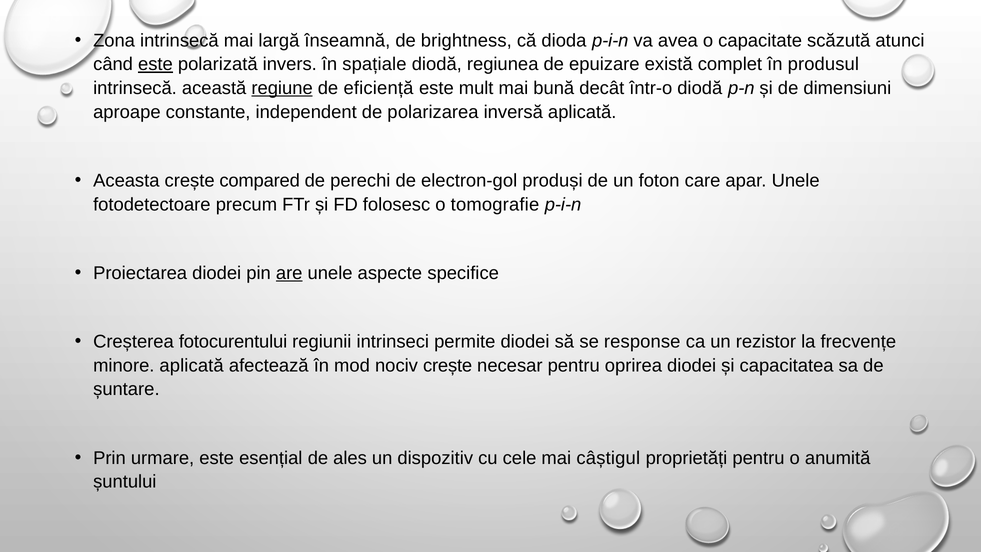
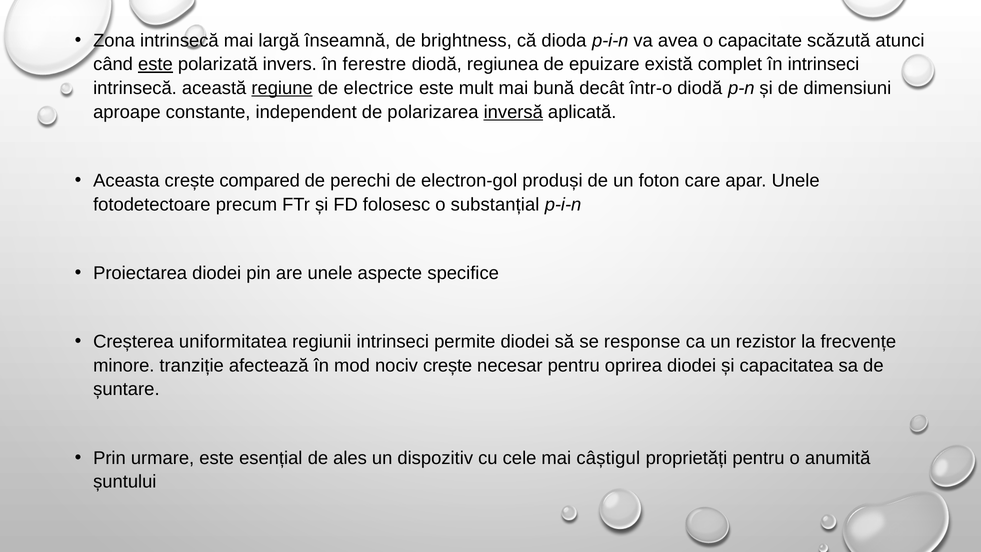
spațiale: spațiale -> ferestre (374, 64)
în produsul: produsul -> intrinseci (823, 64)
eficiență: eficiență -> electrice (378, 88)
inversă underline: none -> present (513, 112)
tomografie: tomografie -> substanțial (495, 204)
are underline: present -> none (289, 273)
fotocurentului: fotocurentului -> uniformitatea (233, 342)
minore aplicată: aplicată -> tranziție (192, 365)
